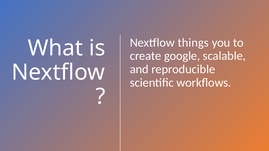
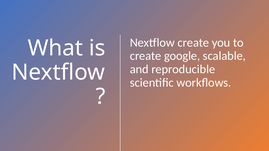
Nextflow things: things -> create (193, 43)
